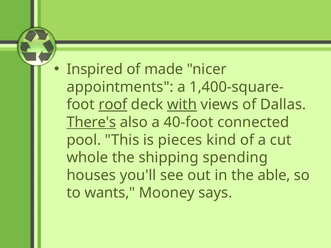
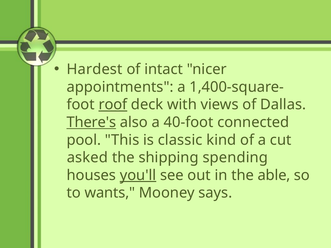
Inspired: Inspired -> Hardest (95, 69)
made: made -> intact (164, 69)
with underline: present -> none (182, 105)
pieces: pieces -> classic (180, 140)
whole: whole -> asked (87, 158)
you'll underline: none -> present (138, 175)
